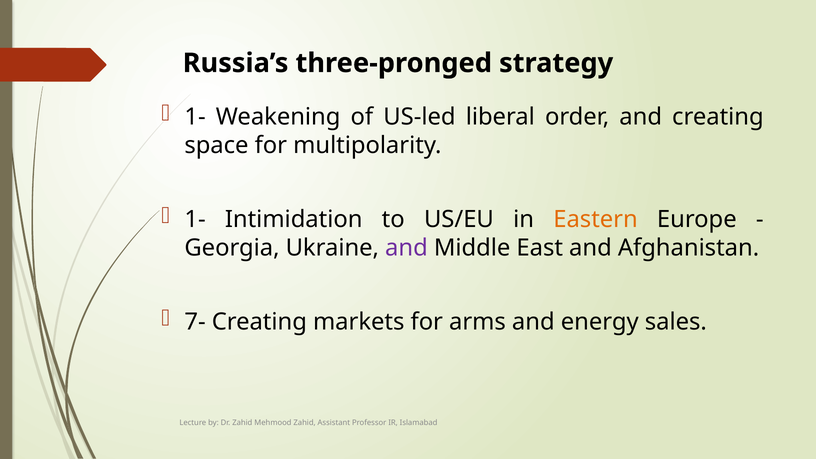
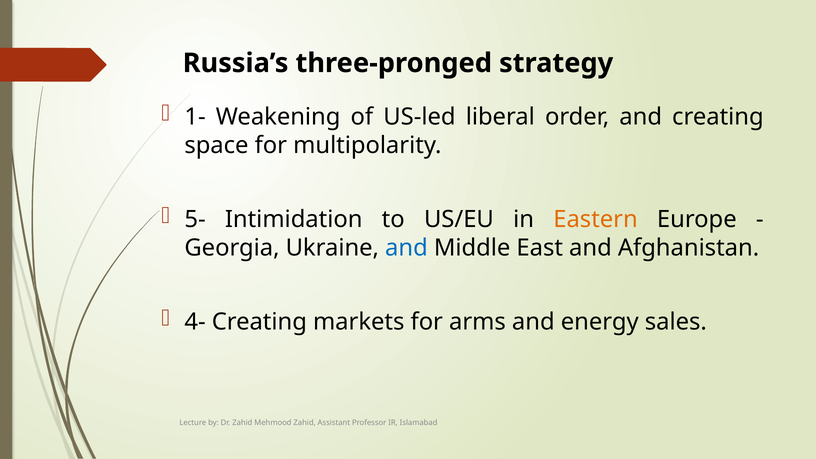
1-: 1- -> 5- (195, 219)
and colour: purple -> blue (406, 248)
7-: 7- -> 4- (195, 322)
